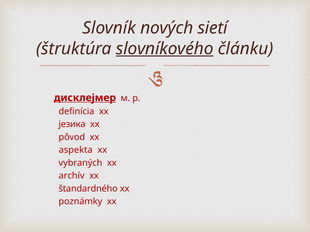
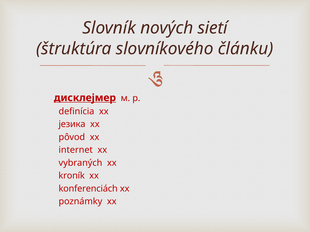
slovníkového underline: present -> none (165, 49)
aspekta: aspekta -> internet (76, 150)
archív: archív -> kroník (72, 176)
štandardného: štandardného -> konferenciách (88, 189)
